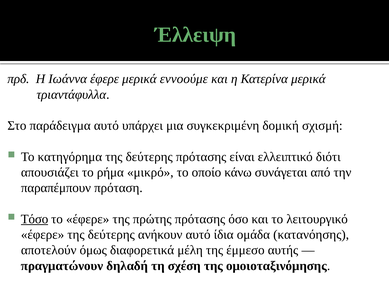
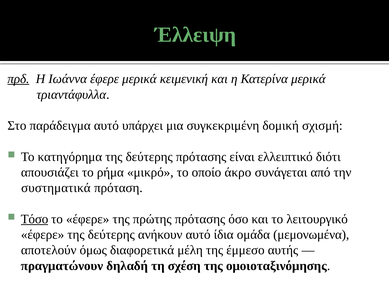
πρδ underline: none -> present (18, 79)
εννοούμε: εννοούμε -> κειμενική (184, 79)
κάνω: κάνω -> άκρο (238, 172)
παραπέμπουν: παραπέμπουν -> συστηματικά (56, 188)
κατανόησης: κατανόησης -> μεμονωμένα (311, 234)
